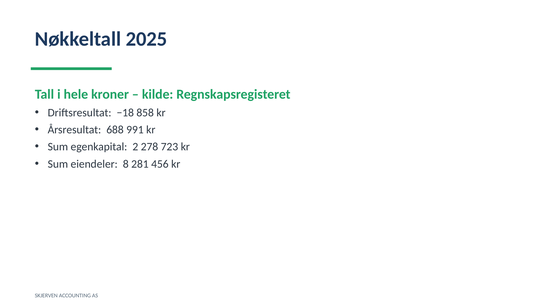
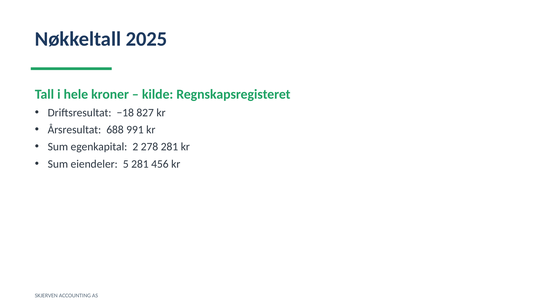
858: 858 -> 827 (145, 113)
278 723: 723 -> 281 (169, 147)
8: 8 -> 5 (126, 164)
